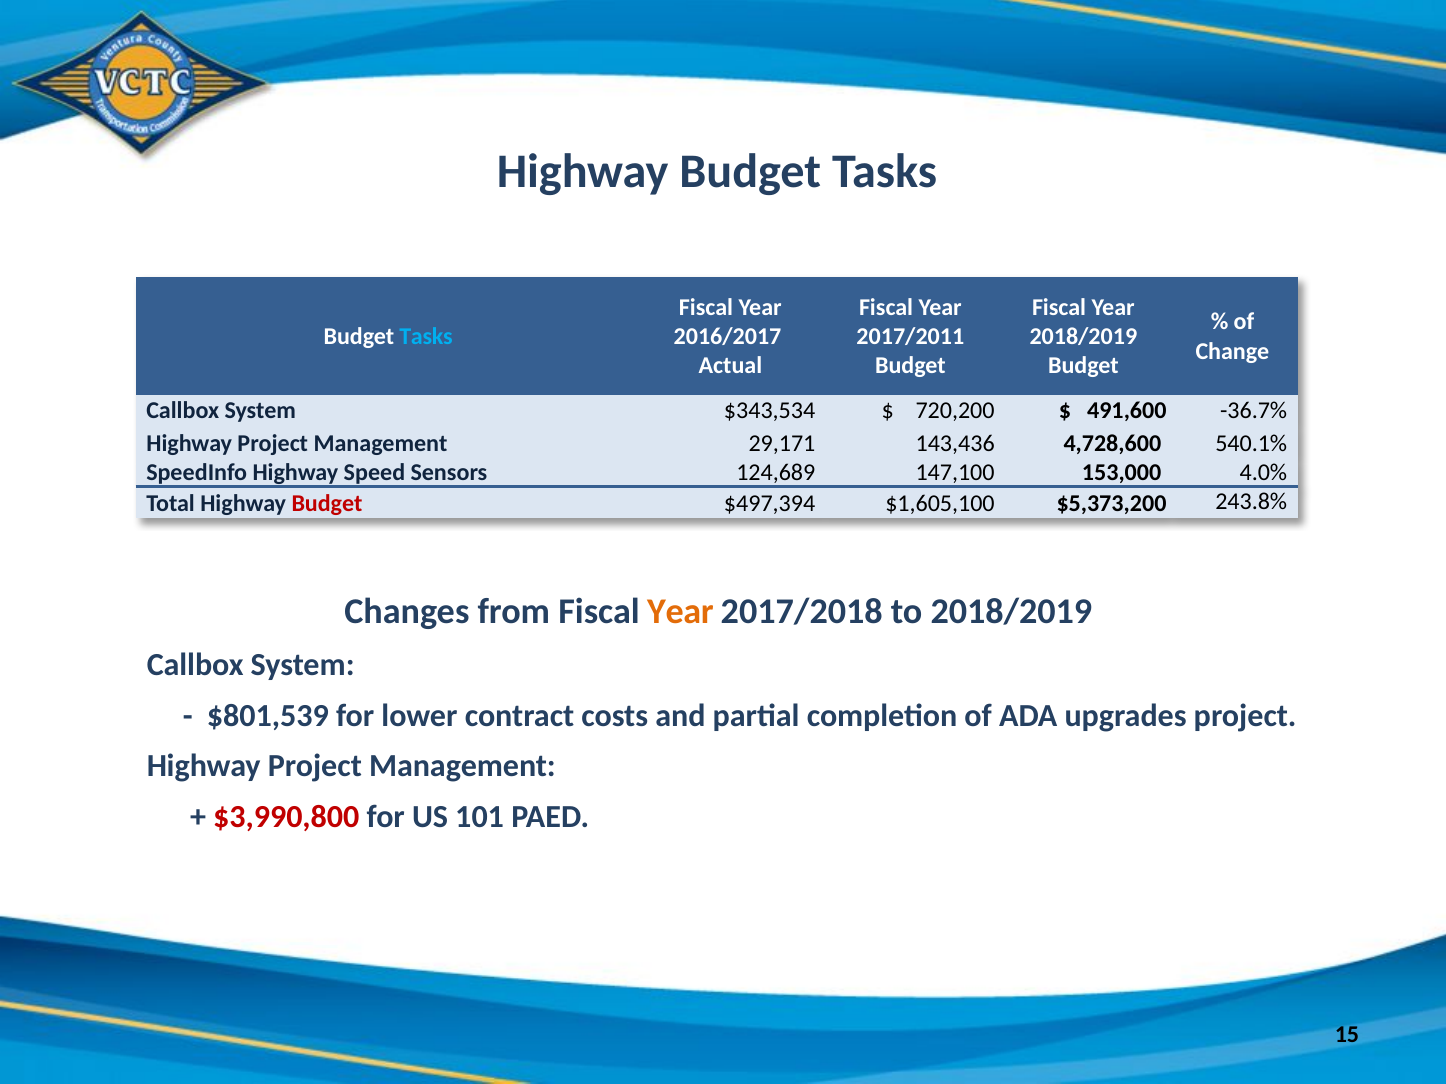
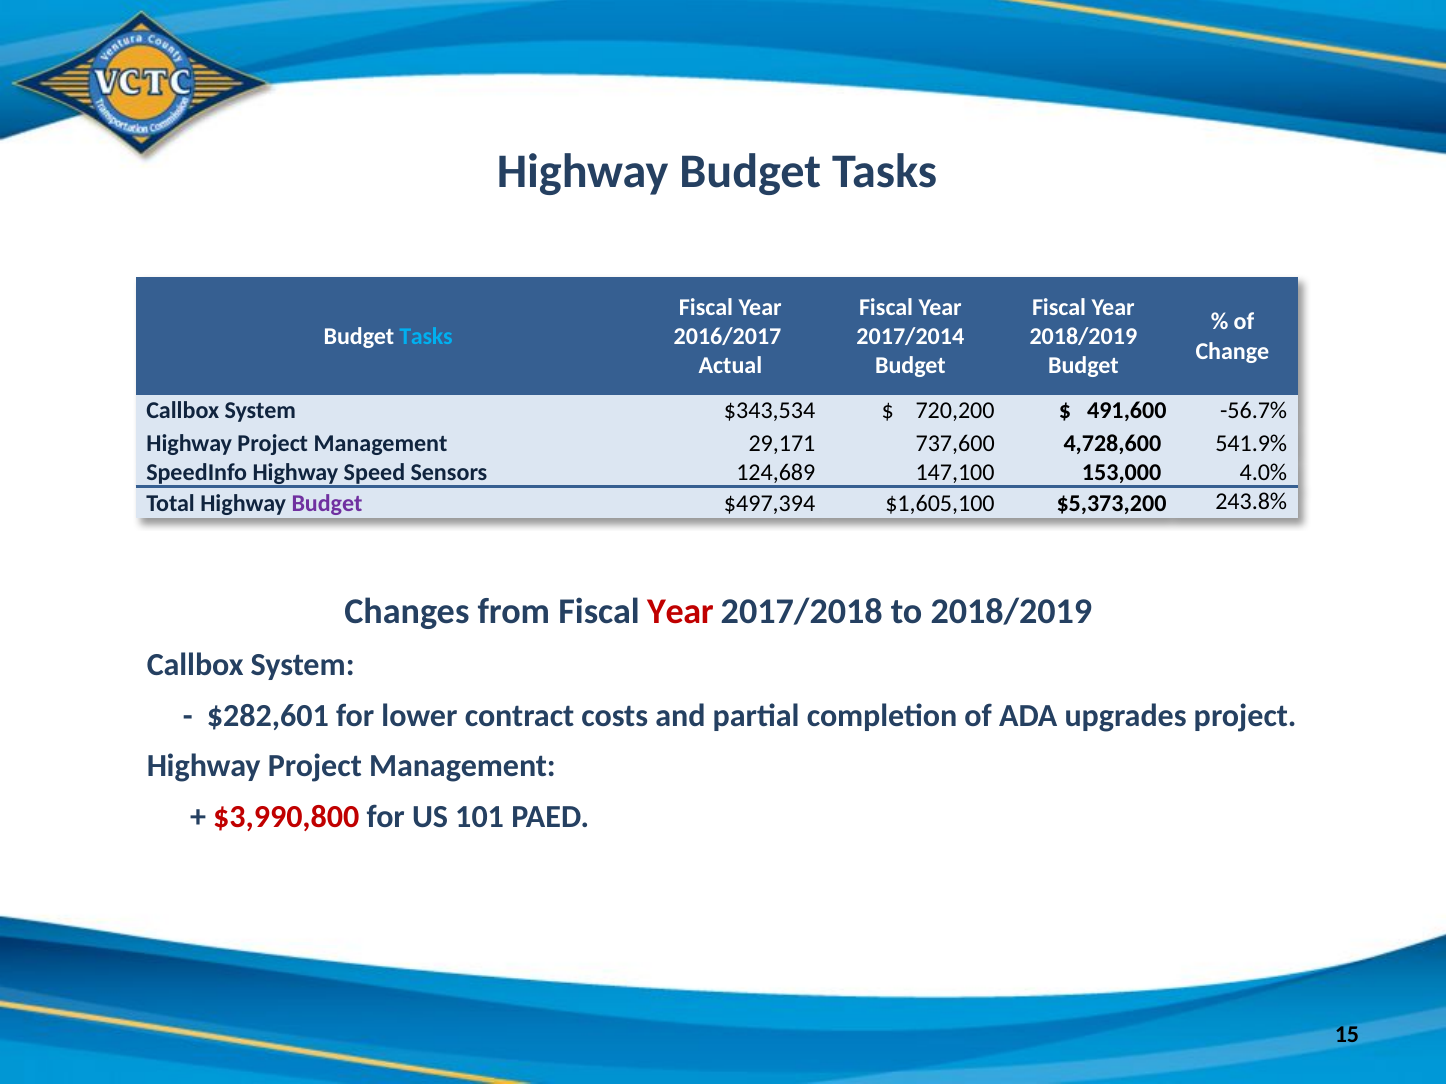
2017/2011: 2017/2011 -> 2017/2014 (910, 337)
-36.7%: -36.7% -> -56.7% (1254, 411)
143,436: 143,436 -> 737,600 (955, 443)
540.1%: 540.1% -> 541.9% (1251, 443)
Budget colour: red -> purple (327, 504)
Year colour: orange -> red (680, 612)
$801,539: $801,539 -> $282,601 (268, 716)
